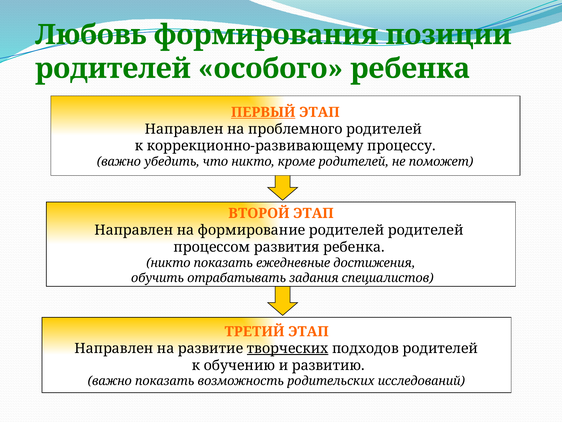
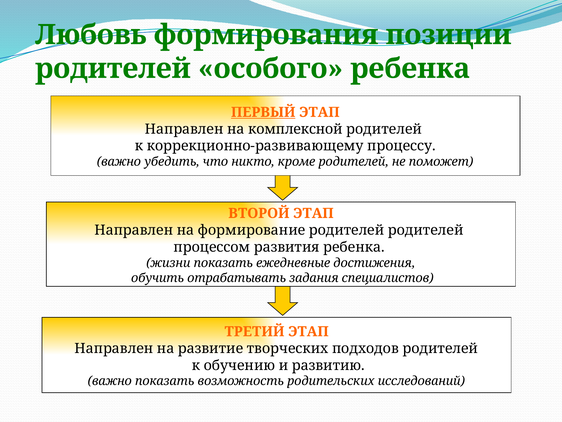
проблемного: проблемного -> комплексной (295, 129)
никто: никто -> жизни (168, 263)
творческих underline: present -> none (288, 348)
